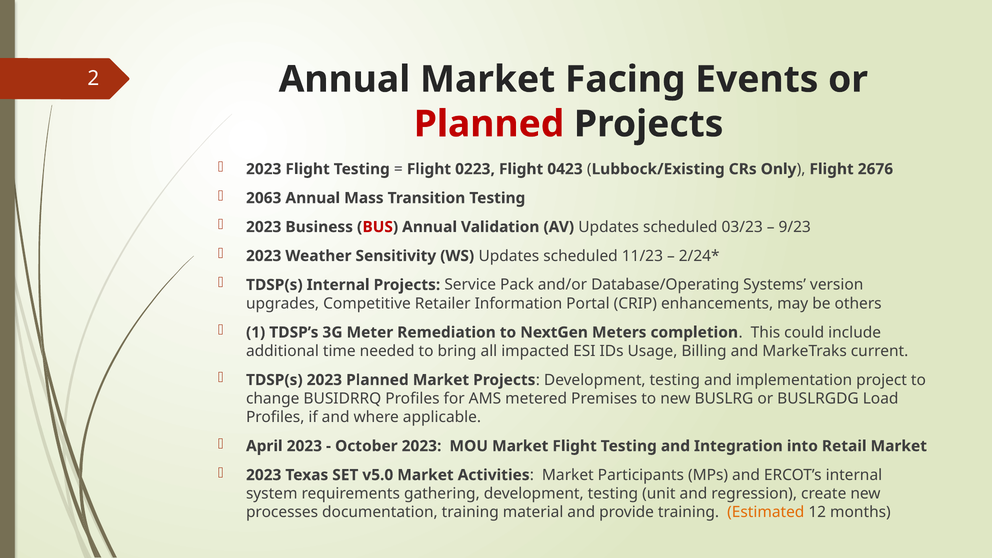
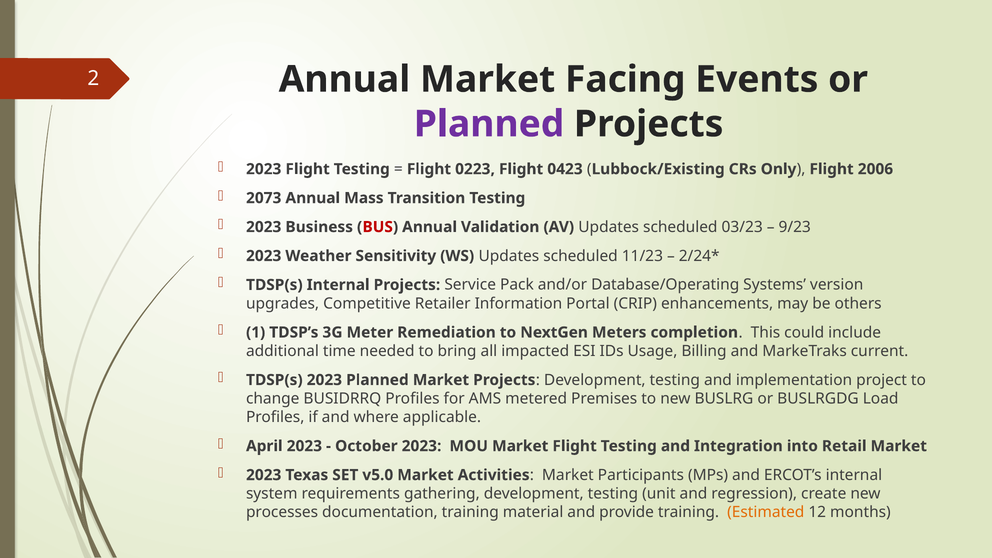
Planned colour: red -> purple (489, 124)
2676: 2676 -> 2006 (875, 169)
2063: 2063 -> 2073 (264, 198)
